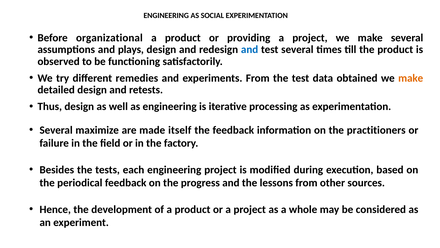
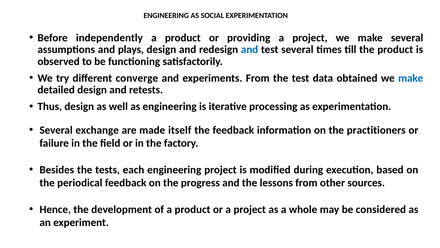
organizational: organizational -> independently (109, 38)
remedies: remedies -> converge (137, 78)
make colour: orange -> blue (411, 78)
maximize: maximize -> exchange (97, 130)
